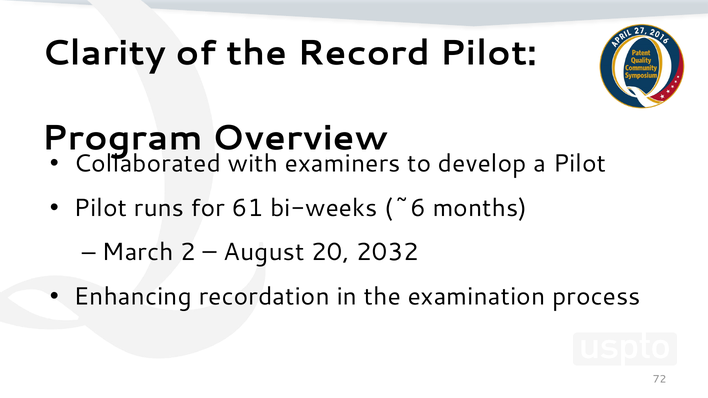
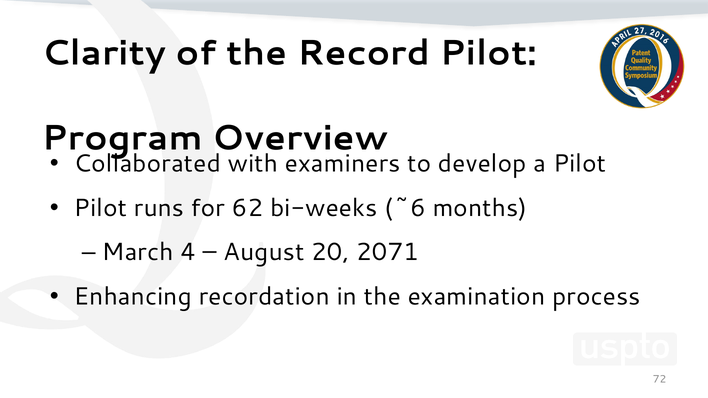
61: 61 -> 62 (248, 208)
2: 2 -> 4 (188, 252)
2032: 2032 -> 2071 (388, 252)
